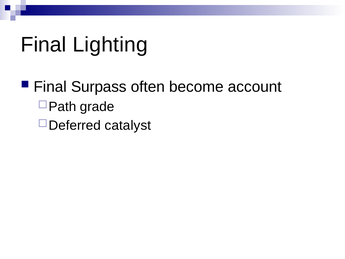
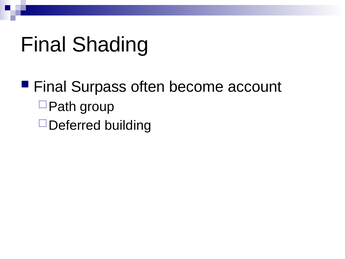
Lighting: Lighting -> Shading (110, 45)
grade: grade -> group (97, 107)
catalyst: catalyst -> building (128, 125)
